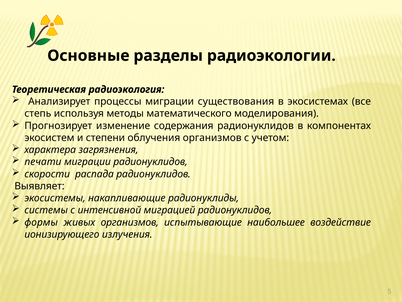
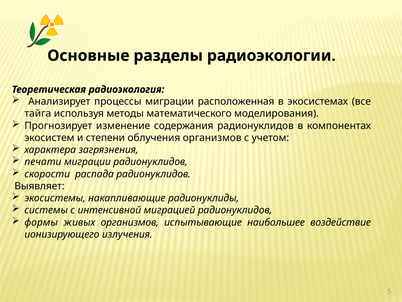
существования: существования -> расположенная (236, 101)
степь: степь -> тайга (38, 113)
